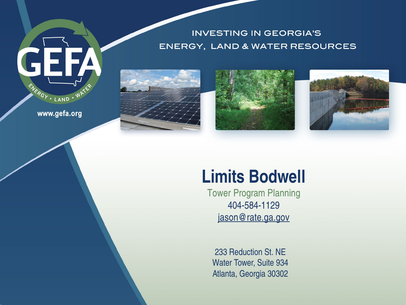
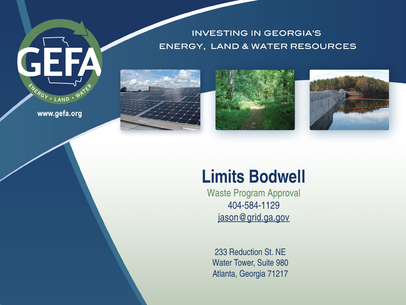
Tower: Tower -> Waste (219, 193)
Planning: Planning -> Approval (284, 193)
jason@rate.ga.gov: jason@rate.ga.gov -> jason@grid.ga.gov (254, 217)
934: 934 -> 980 (282, 262)
30302: 30302 -> 71217 (278, 273)
